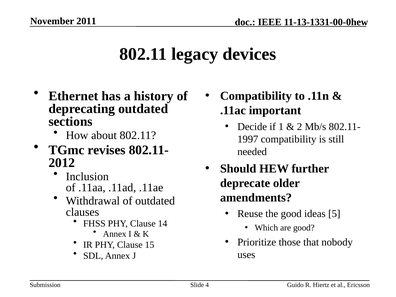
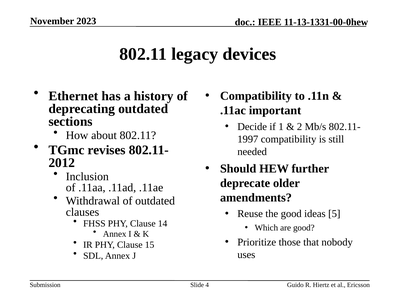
2011: 2011 -> 2023 (86, 21)
